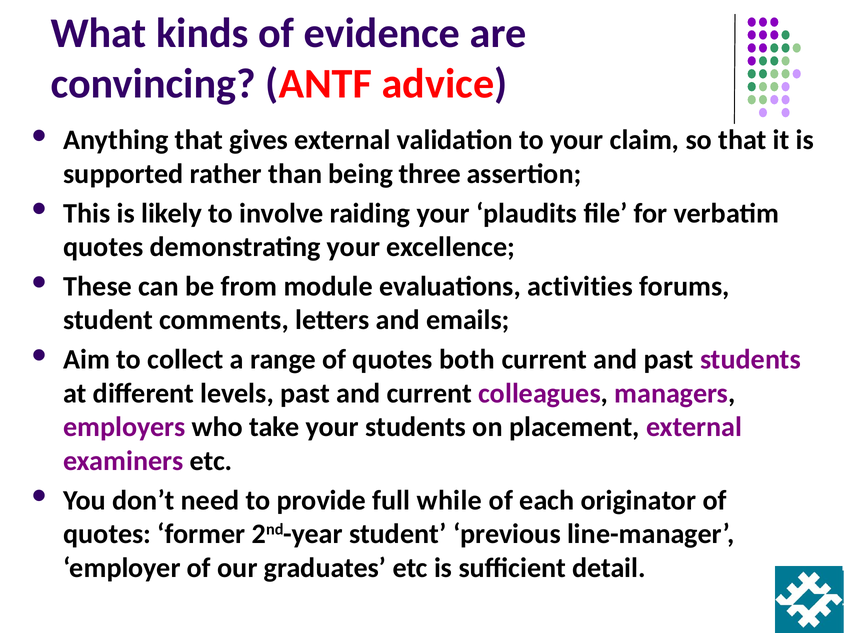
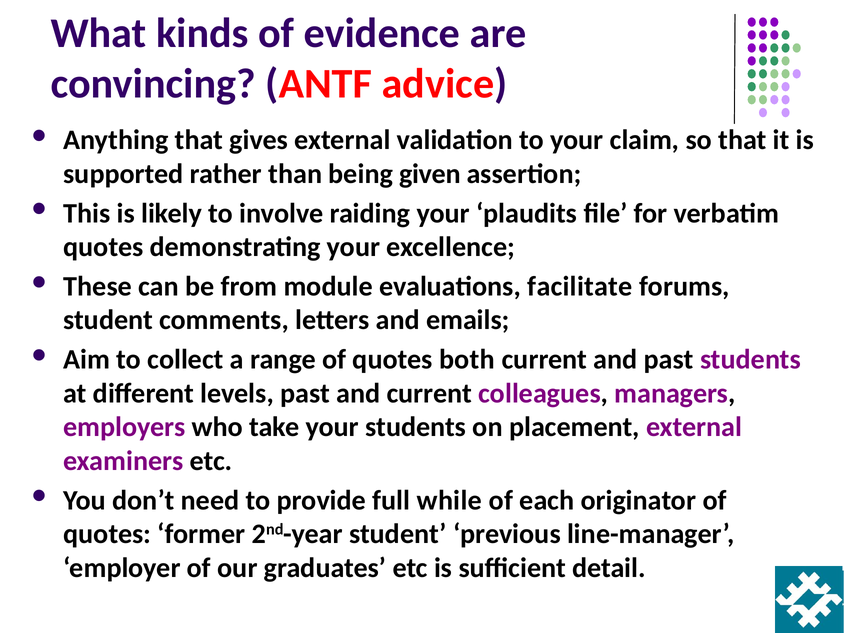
three: three -> given (430, 174)
activities: activities -> facilitate (580, 286)
